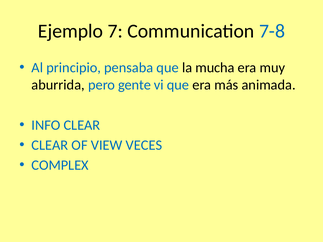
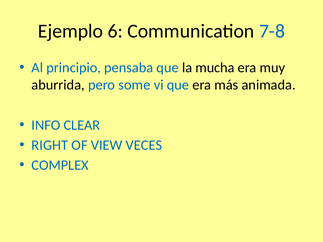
7: 7 -> 6 (115, 31)
gente: gente -> some (134, 85)
CLEAR: CLEAR -> RIGHT (50, 145)
